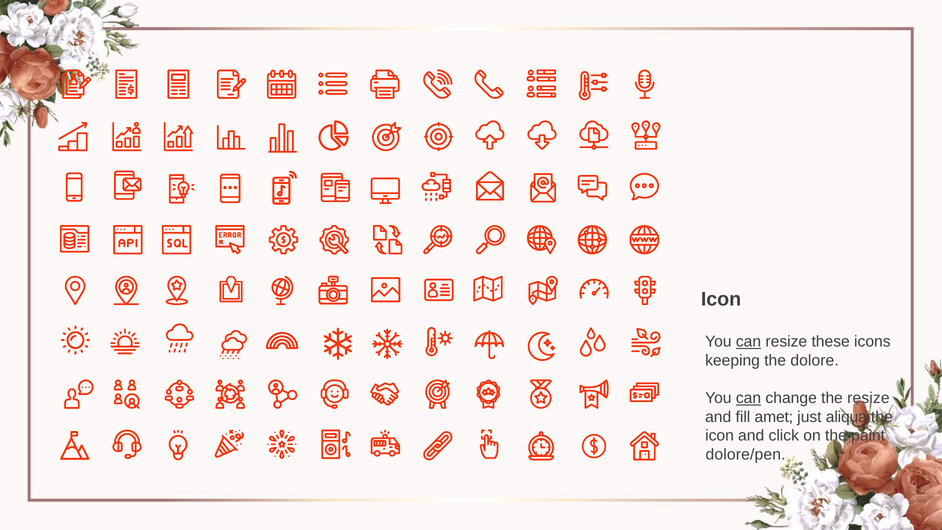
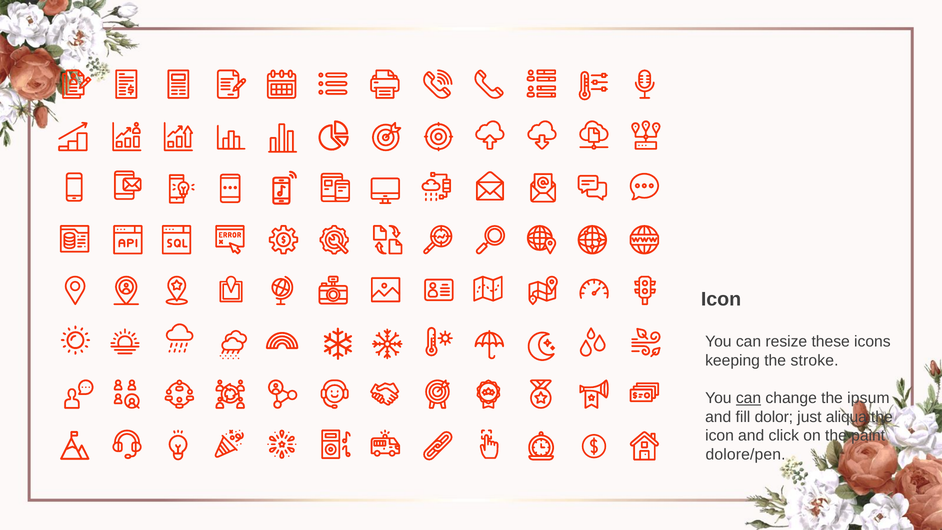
can underline: present -> none (749, 342)
dolore: dolore -> stroke (815, 360)
the resize: resize -> ipsum (868, 398)
amet: amet -> dolor (774, 417)
